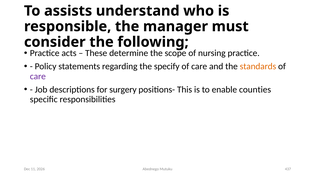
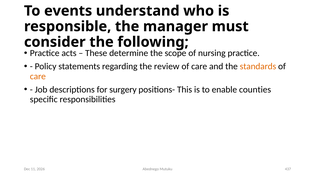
assists: assists -> events (68, 11)
specify: specify -> review (167, 66)
care colour: purple -> orange (38, 76)
